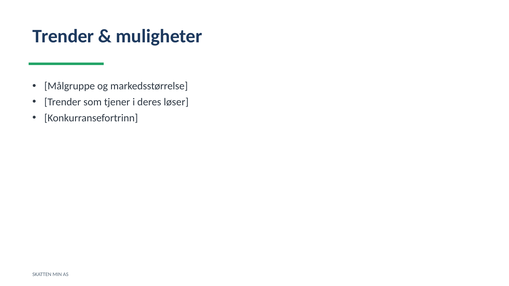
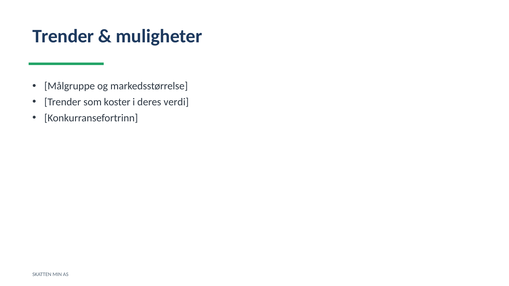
tjener: tjener -> koster (117, 102)
løser: løser -> verdi (176, 102)
